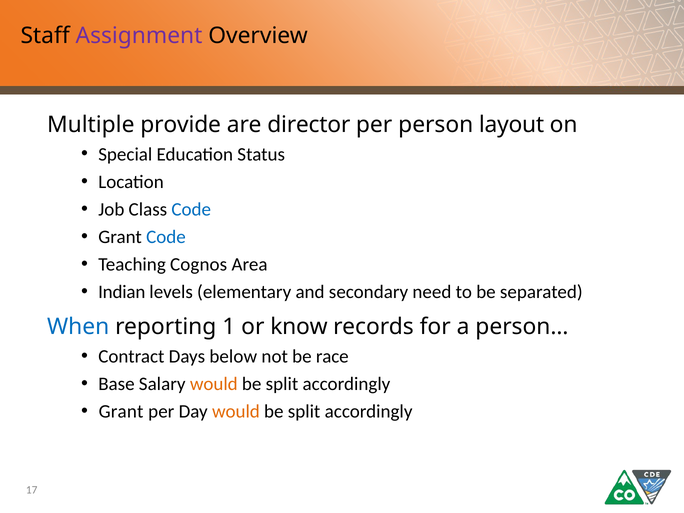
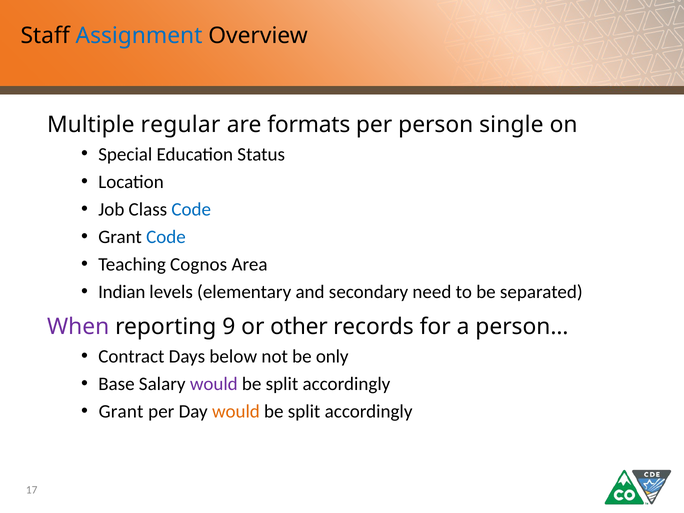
Assignment colour: purple -> blue (139, 36)
provide: provide -> regular (180, 125)
director: director -> formats (309, 125)
layout: layout -> single (511, 125)
When colour: blue -> purple (78, 327)
1: 1 -> 9 (229, 327)
know: know -> other (299, 327)
race: race -> only (332, 356)
would colour: orange -> purple (214, 384)
